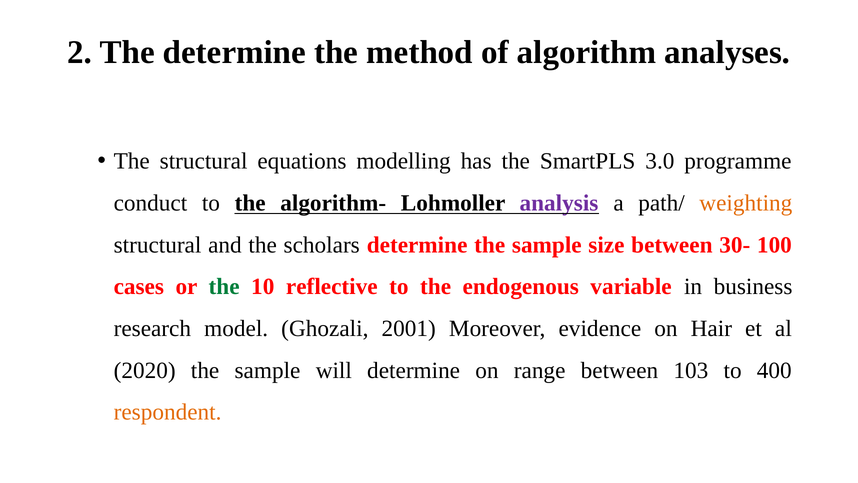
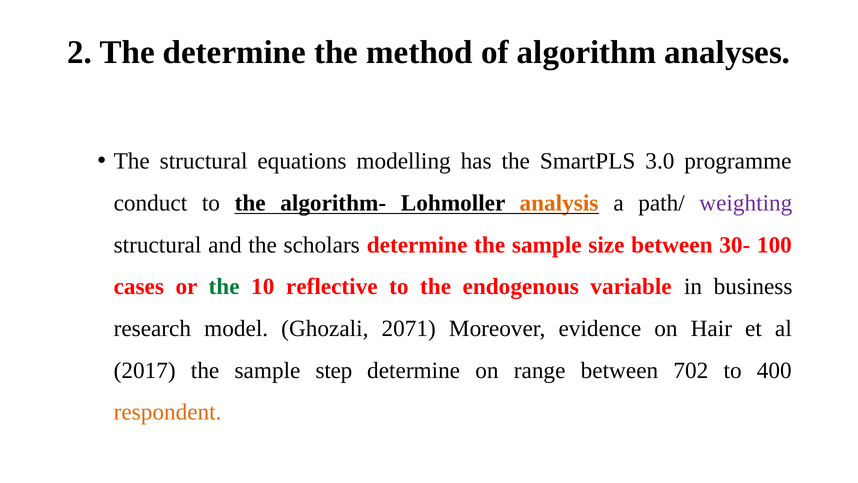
analysis colour: purple -> orange (559, 203)
weighting colour: orange -> purple (746, 203)
2001: 2001 -> 2071 (409, 328)
2020: 2020 -> 2017 (145, 370)
will: will -> step (334, 370)
103: 103 -> 702 (691, 370)
